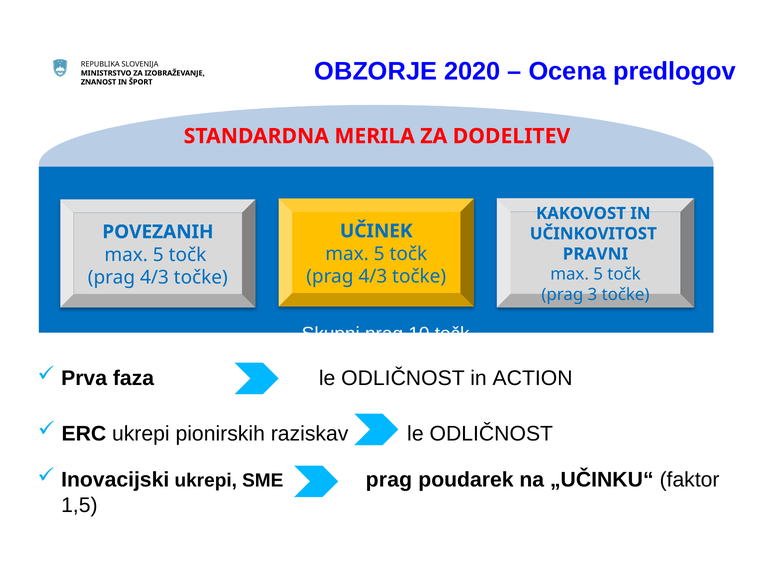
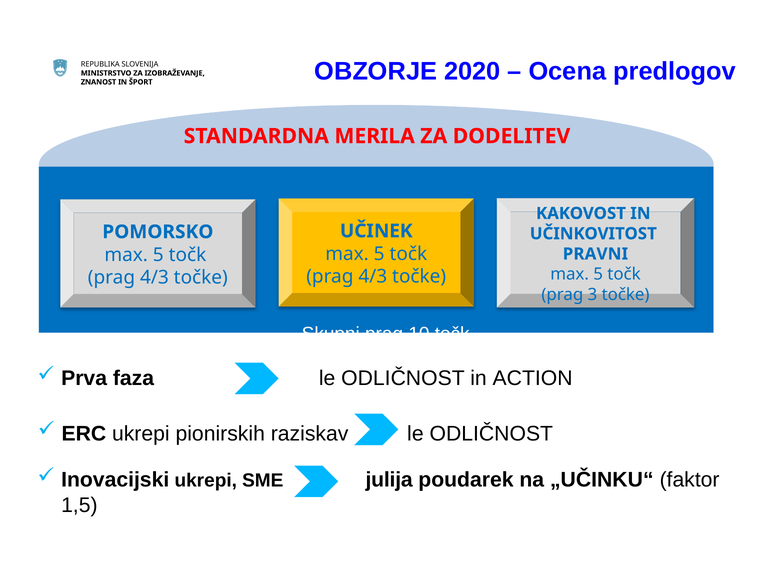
POVEZANIH: POVEZANIH -> POMORSKO (158, 232)
SME prag: prag -> julija (389, 480)
